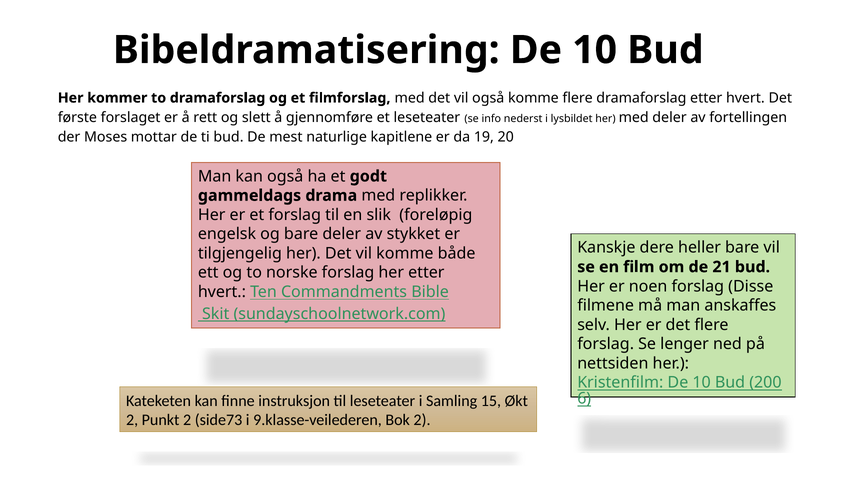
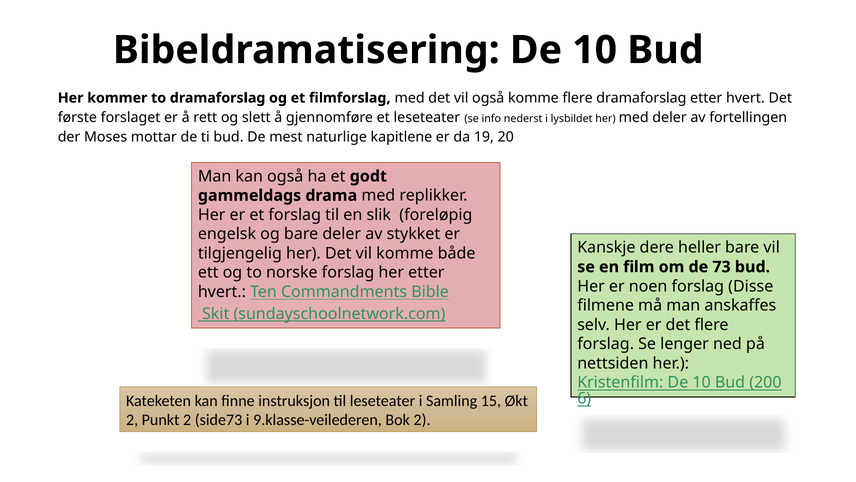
21: 21 -> 73 (722, 267)
